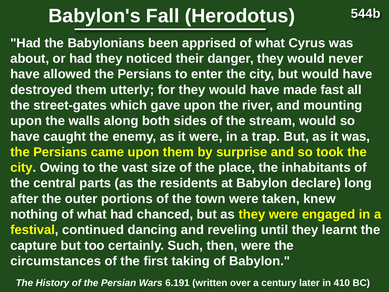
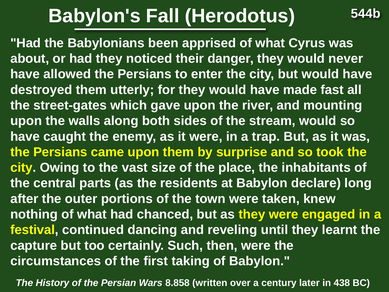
6.191: 6.191 -> 8.858 (177, 283)
410: 410 -> 438 (342, 283)
